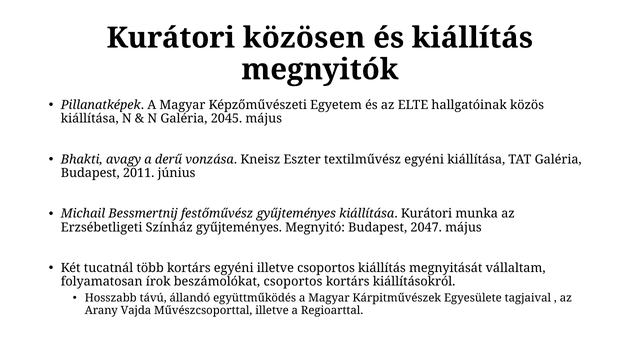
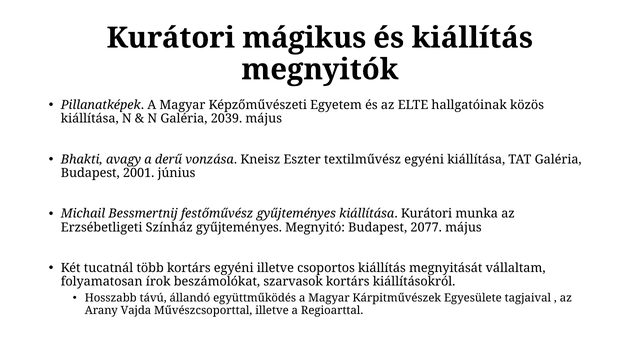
közösen: közösen -> mágikus (304, 38)
2045: 2045 -> 2039 (226, 119)
2011: 2011 -> 2001 (139, 173)
2047: 2047 -> 2077 (426, 227)
beszámolókat csoportos: csoportos -> szarvasok (293, 282)
